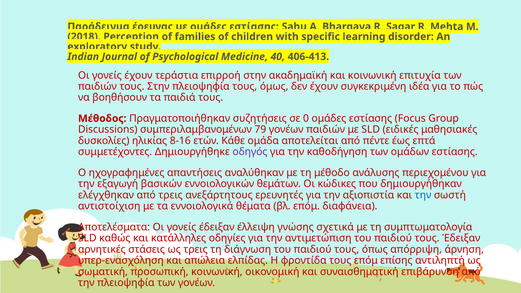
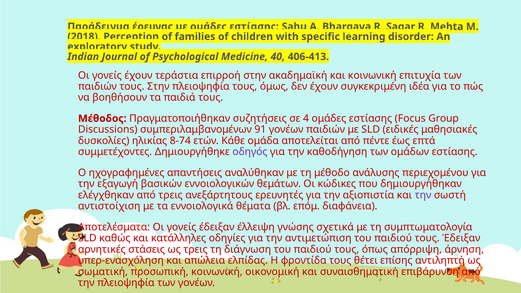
0: 0 -> 4 (306, 118)
79: 79 -> 91 (260, 130)
8-16: 8-16 -> 8-74 (180, 141)
την colour: blue -> purple (423, 195)
τους επόμ: επόμ -> θέτει (366, 261)
